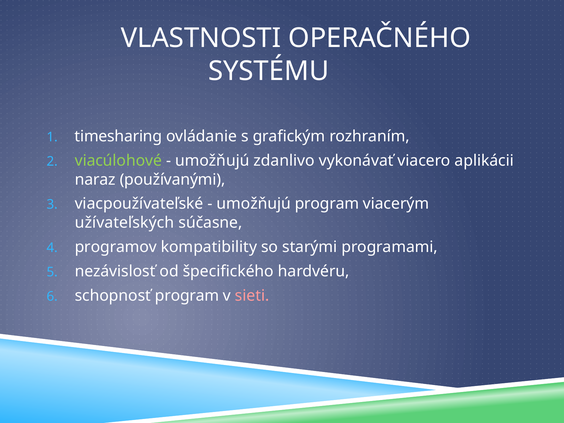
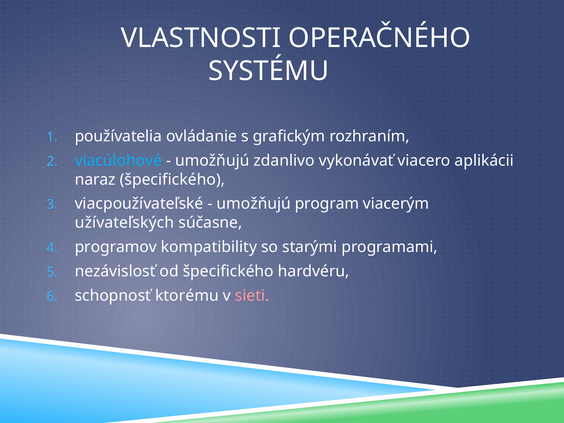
timesharing: timesharing -> používatelia (118, 136)
viacúlohové colour: light green -> light blue (118, 161)
naraz používanými: používanými -> špecifického (172, 180)
schopnosť program: program -> ktorému (187, 296)
